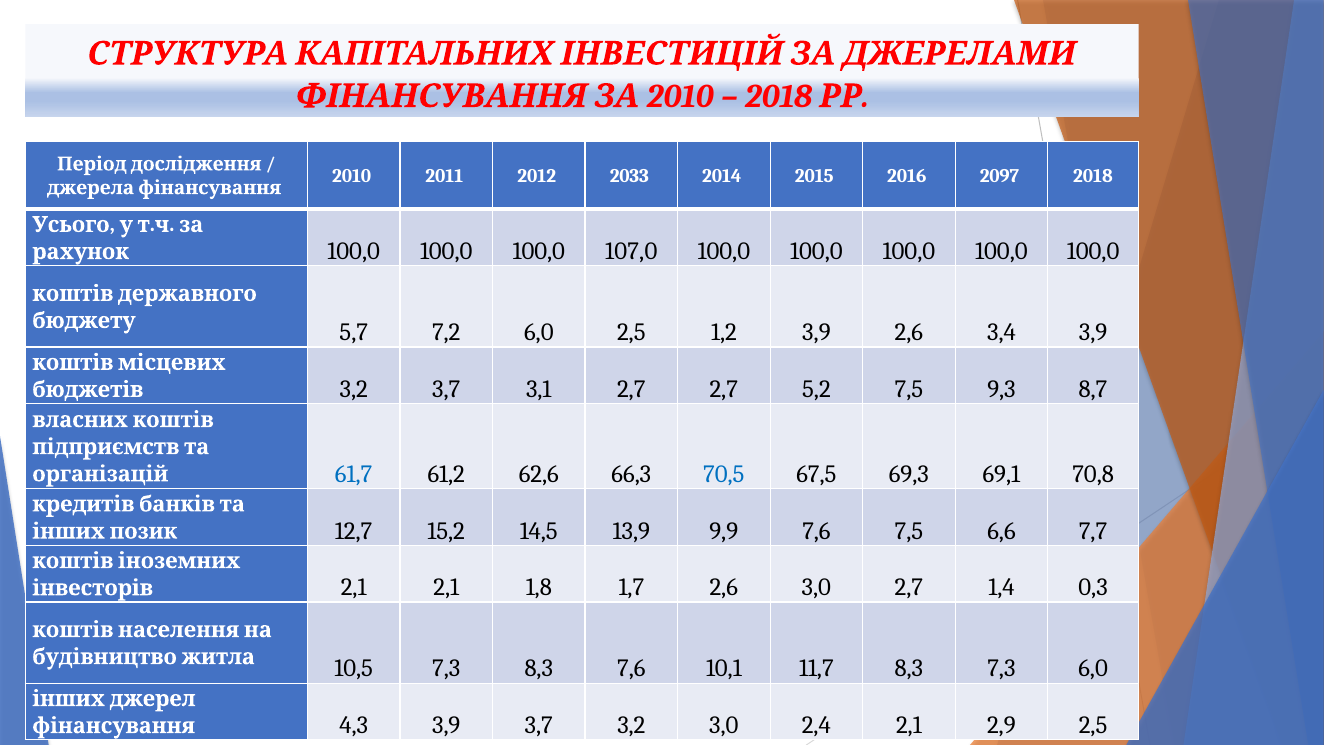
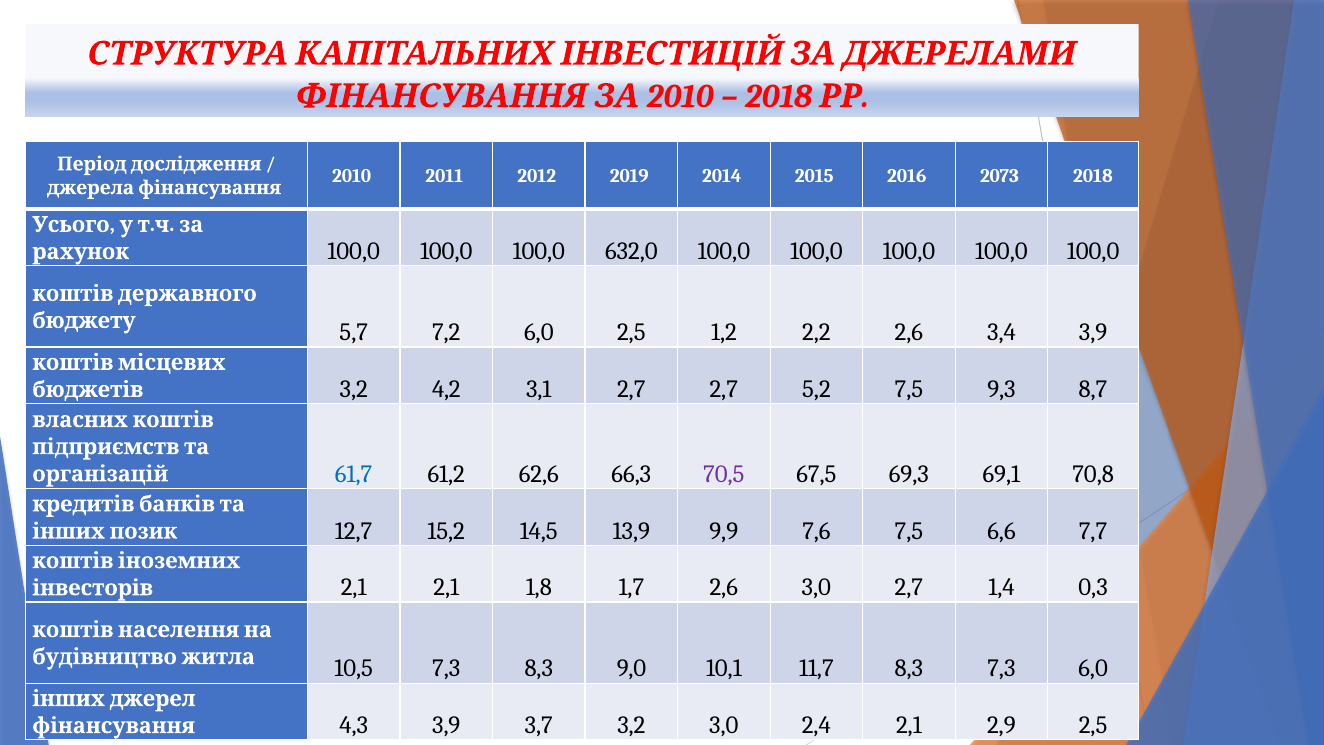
2033: 2033 -> 2019 (629, 176)
2097: 2097 -> 2073 (999, 176)
107,0: 107,0 -> 632,0 (631, 251)
1,2 3,9: 3,9 -> 2,2 (816, 332)
3,2 3,7: 3,7 -> 4,2 (446, 389)
70,5 colour: blue -> purple (724, 474)
8,3 7,6: 7,6 -> 9,0 (631, 668)
